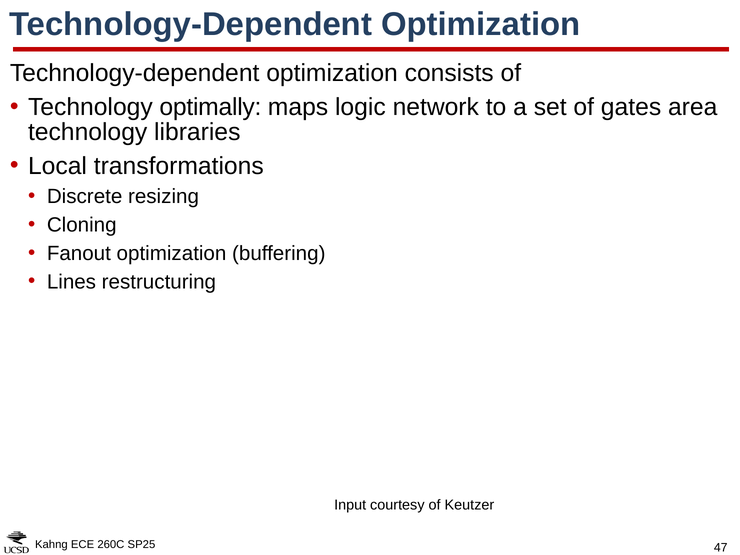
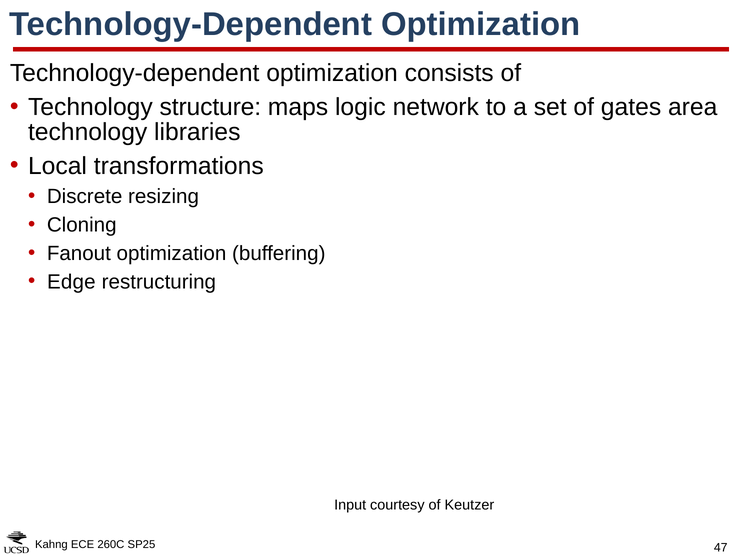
optimally: optimally -> structure (210, 107)
Lines: Lines -> Edge (71, 282)
